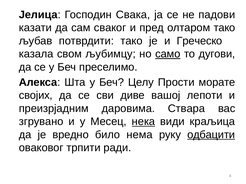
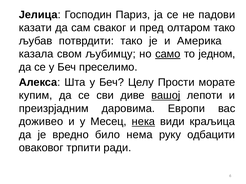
Свака: Свака -> Париз (133, 15)
Греческо: Греческо -> Америка (199, 41)
дугови: дугови -> једном (217, 54)
својих: својих -> купим (36, 96)
вашој underline: none -> present (166, 96)
Ствара: Ствара -> Европи (186, 109)
згрувано: згрувано -> доживео (41, 122)
одбацити underline: present -> none (211, 135)
